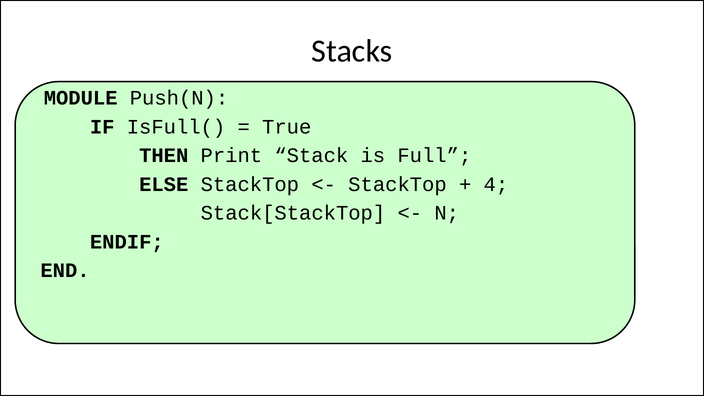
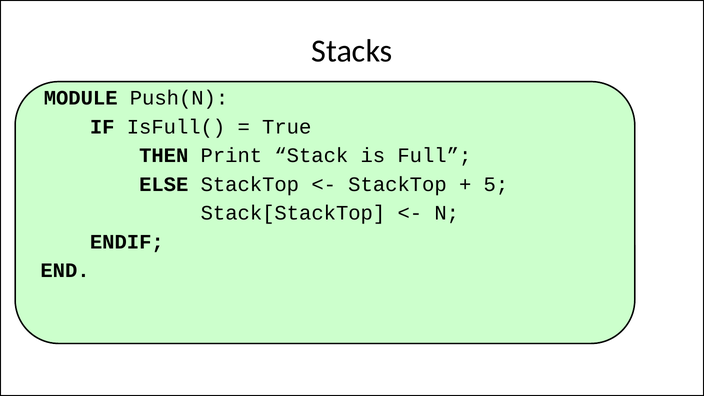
4: 4 -> 5 (496, 184)
